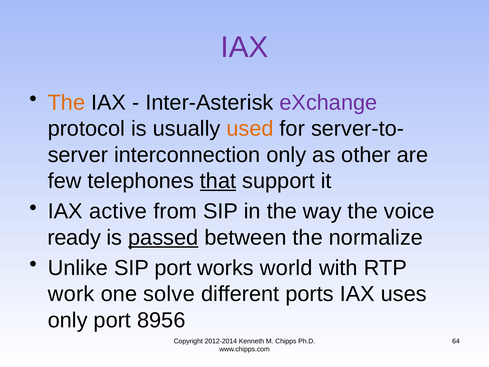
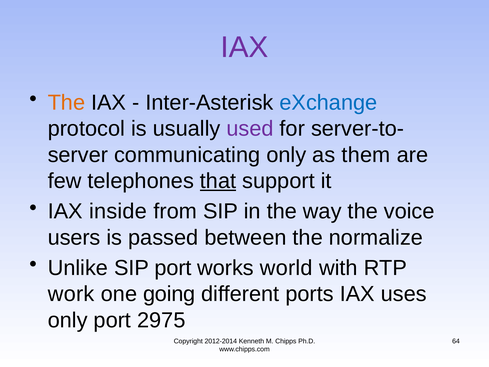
eXchange colour: purple -> blue (328, 103)
used colour: orange -> purple (250, 129)
interconnection: interconnection -> communicating (187, 155)
other: other -> them (366, 155)
active: active -> inside (118, 211)
ready: ready -> users (74, 237)
passed underline: present -> none (163, 237)
solve: solve -> going (169, 294)
8956: 8956 -> 2975 (161, 320)
